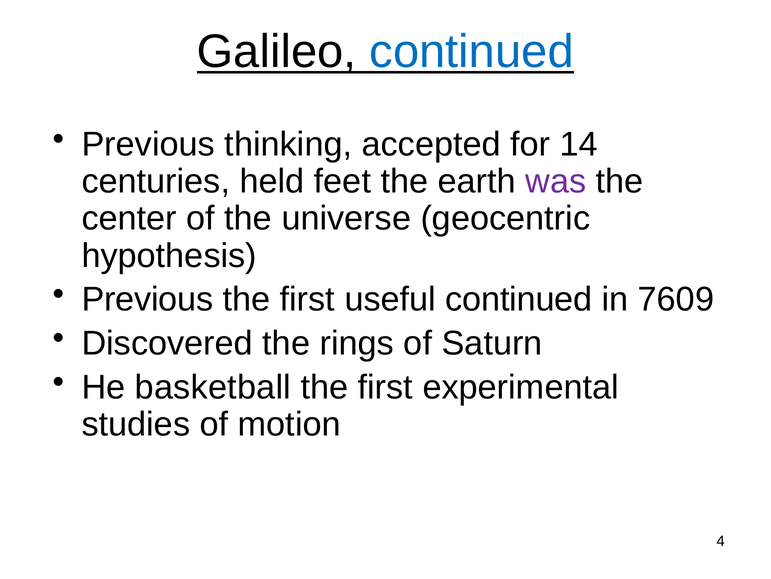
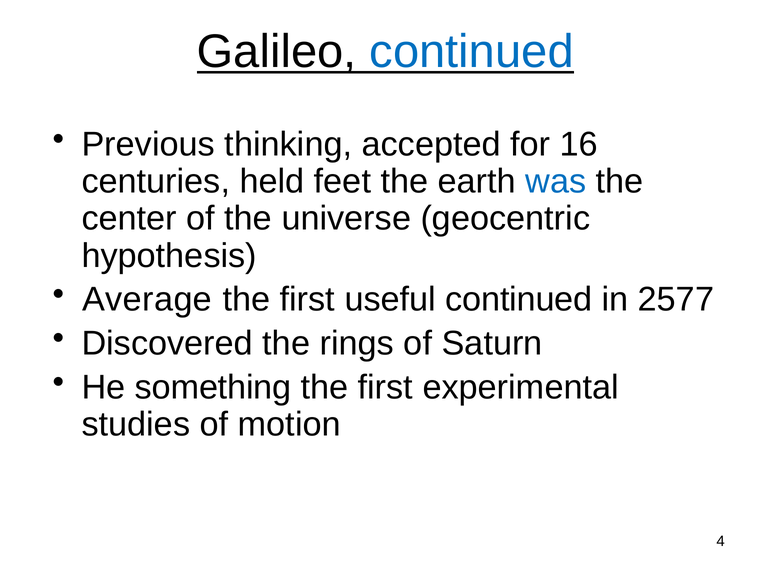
14: 14 -> 16 (579, 144)
was colour: purple -> blue (556, 181)
Previous: Previous -> Average (147, 299)
7609: 7609 -> 2577 (676, 299)
basketball: basketball -> something (213, 387)
